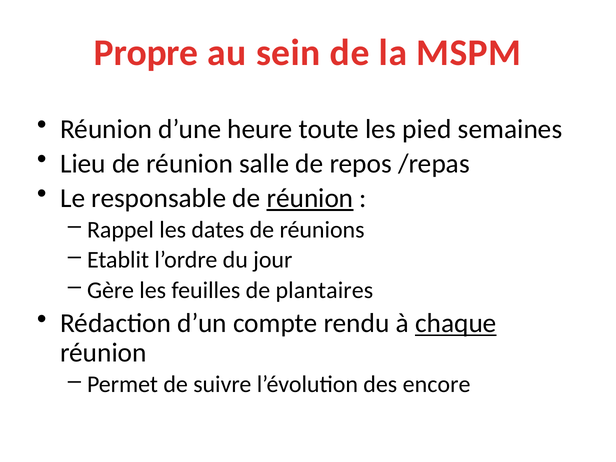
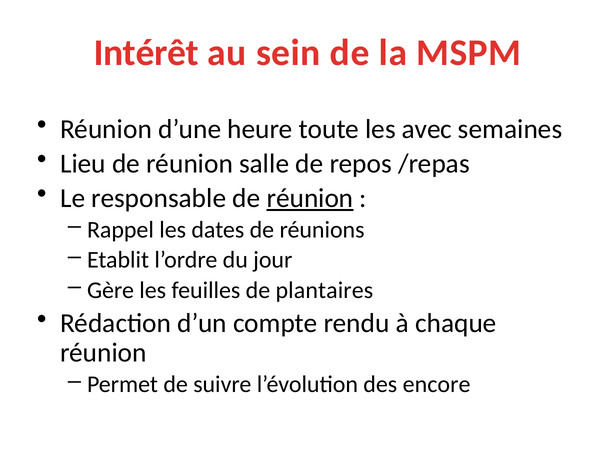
Propre: Propre -> Intérêt (146, 53)
pied: pied -> avec (427, 129)
chaque underline: present -> none (456, 323)
